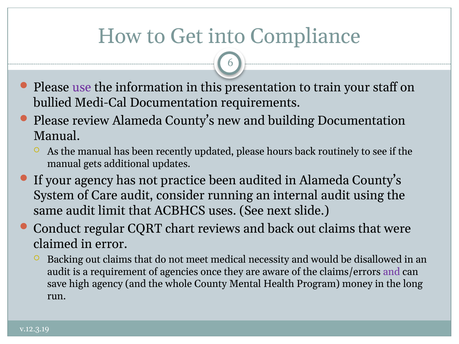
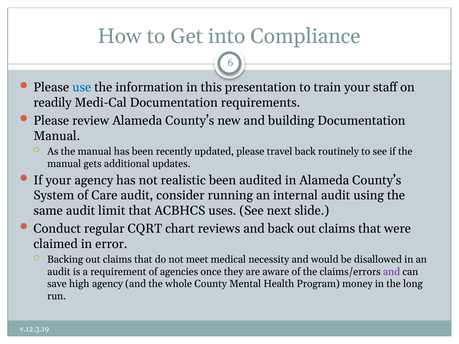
use colour: purple -> blue (82, 87)
bullied: bullied -> readily (52, 103)
hours: hours -> travel (280, 152)
practice: practice -> realistic (183, 180)
